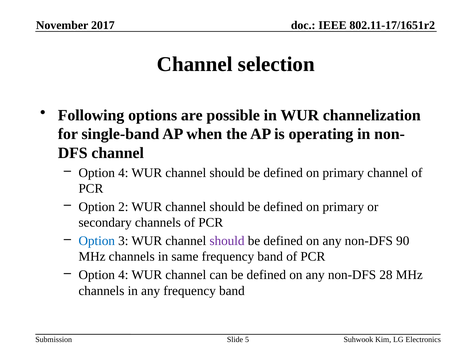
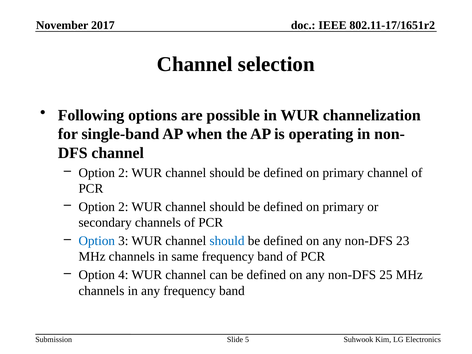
4: 4 -> 2 (123, 173)
should colour: purple -> blue (227, 241)
90: 90 -> 23 (403, 241)
28: 28 -> 25 (386, 275)
